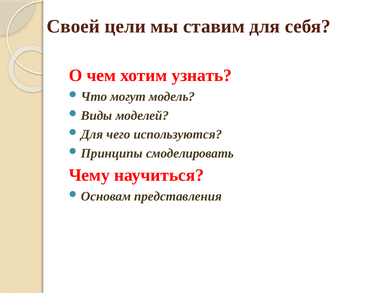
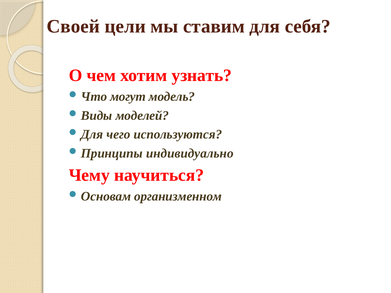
смоделировать: смоделировать -> индивидуально (190, 153)
представления: представления -> организменном (178, 196)
